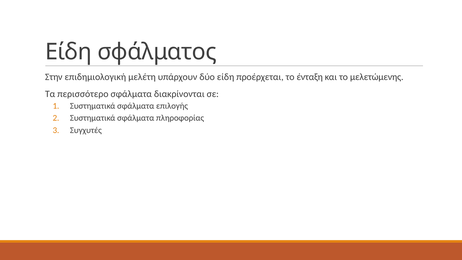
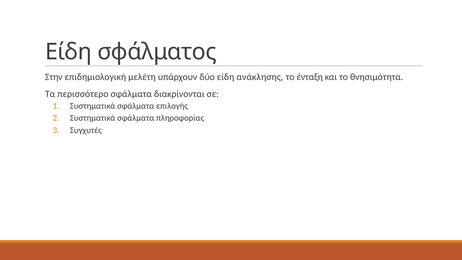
προέρχεται: προέρχεται -> ανάκλησης (260, 77)
μελετώμενης: μελετώμενης -> θνησιμότητα (377, 77)
